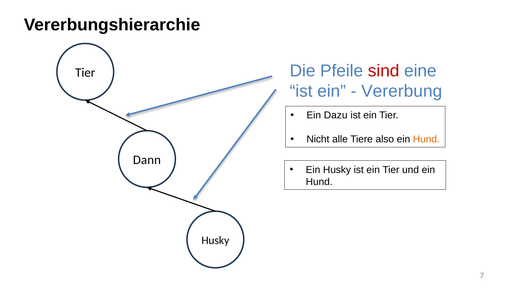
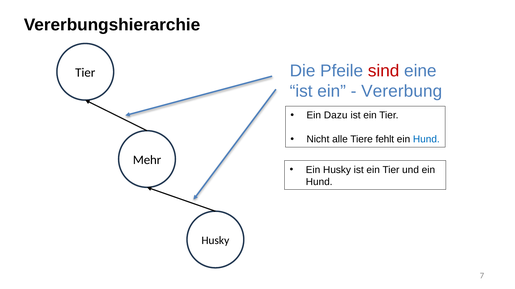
also: also -> fehlt (385, 140)
Hund colour: orange -> blue (426, 140)
Dann: Dann -> Mehr (147, 160)
